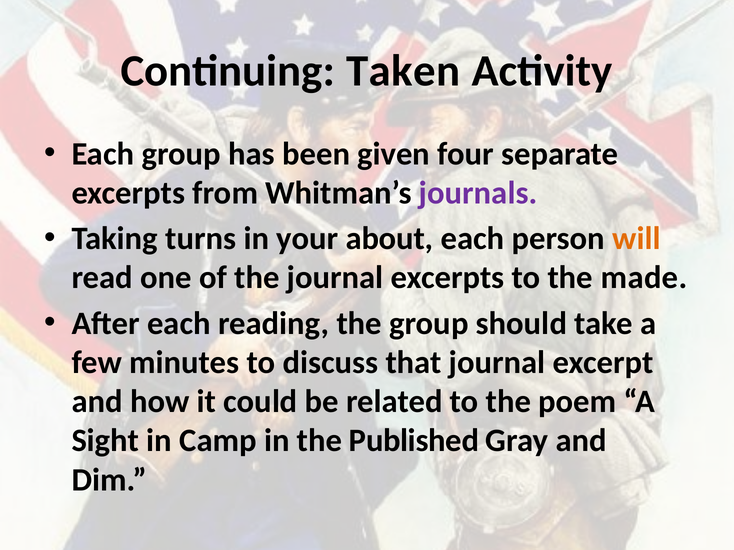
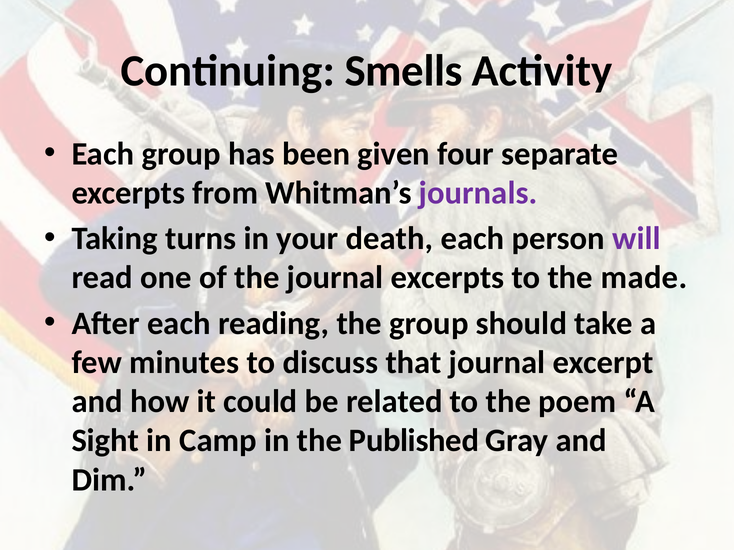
Taken: Taken -> Smells (404, 71)
about: about -> death (389, 239)
will colour: orange -> purple (636, 239)
